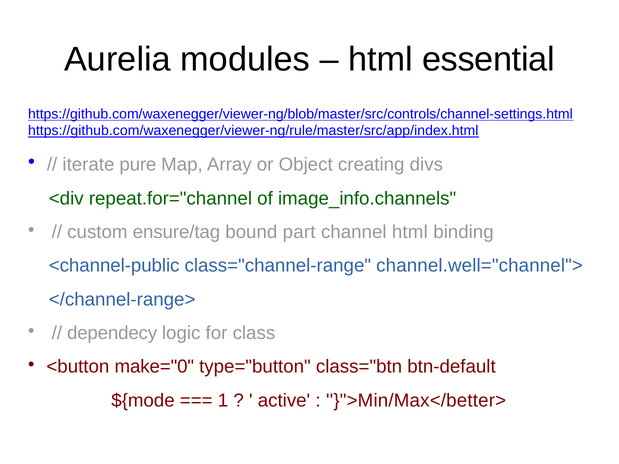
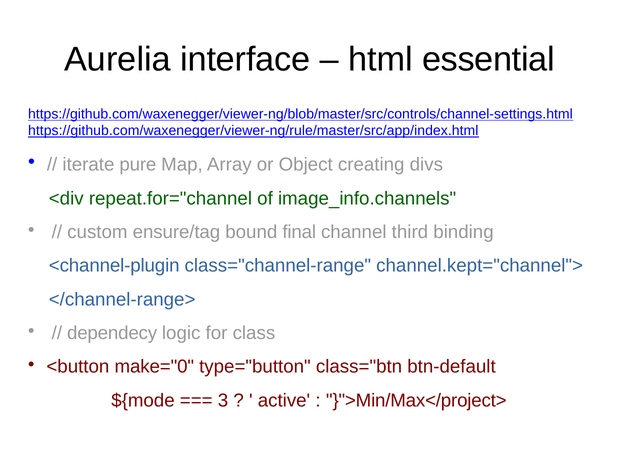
modules: modules -> interface (245, 60)
part: part -> final (299, 232)
channel html: html -> third (410, 232)
<channel-public: <channel-public -> <channel-plugin (114, 266)
channel.well="channel">: channel.well="channel"> -> channel.kept="channel"> (480, 266)
1: 1 -> 3 (223, 401)
}">Min/Max</better>: }">Min/Max</better> -> }">Min/Max</project> (416, 401)
